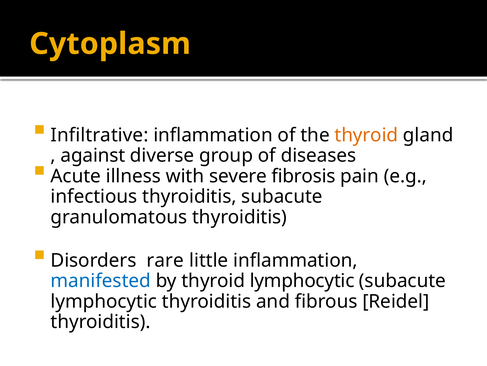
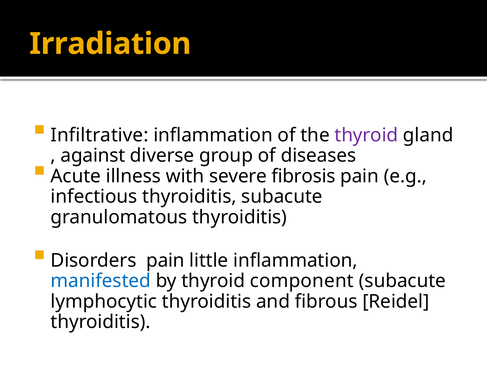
Cytoplasm: Cytoplasm -> Irradiation (110, 44)
thyroid colour: orange -> purple (366, 135)
Disorders rare: rare -> pain (165, 260)
thyroid lymphocytic: lymphocytic -> component (302, 280)
